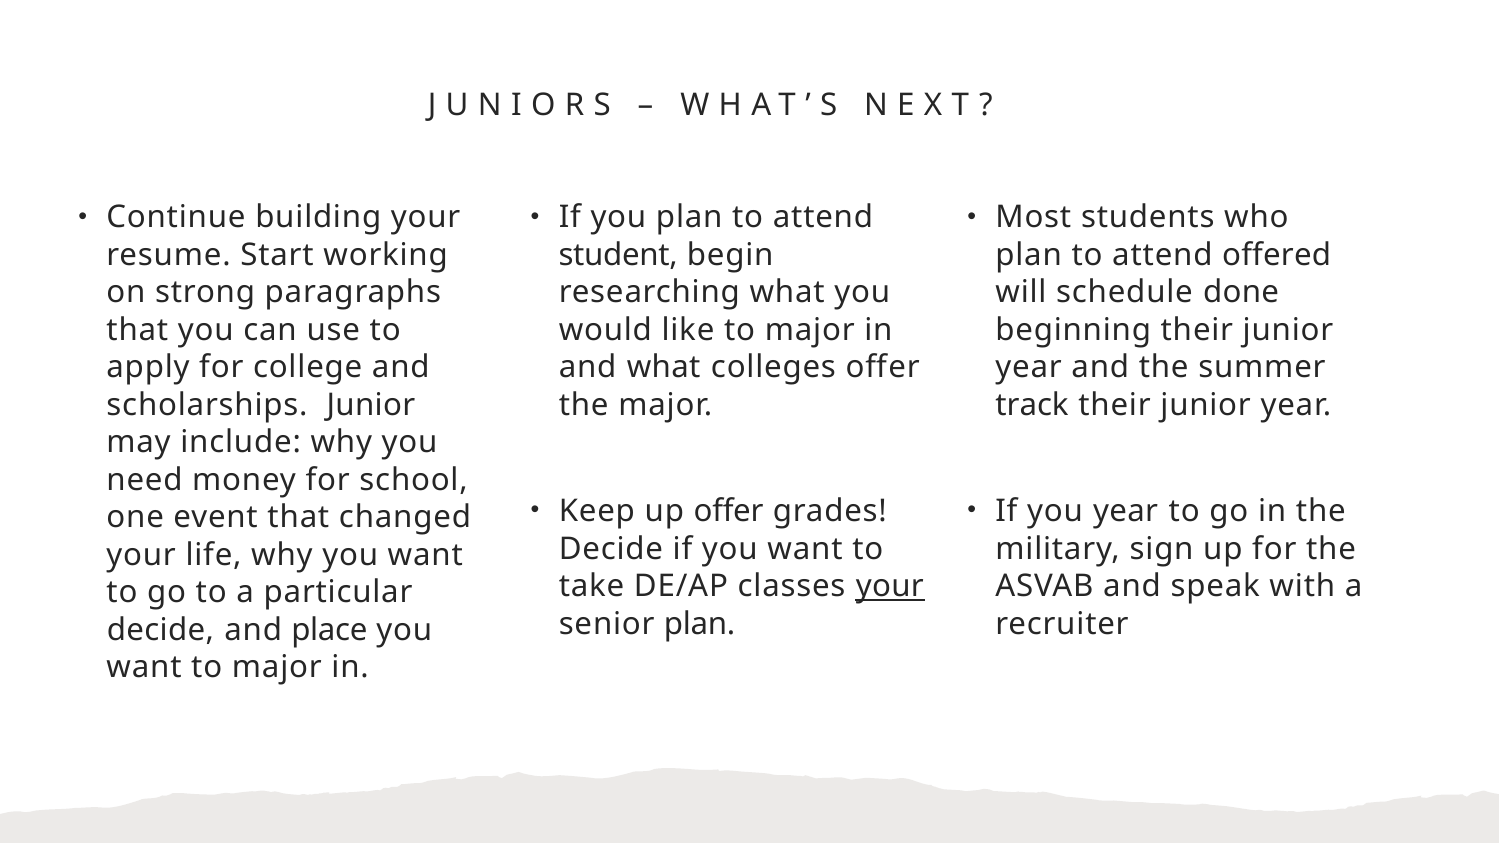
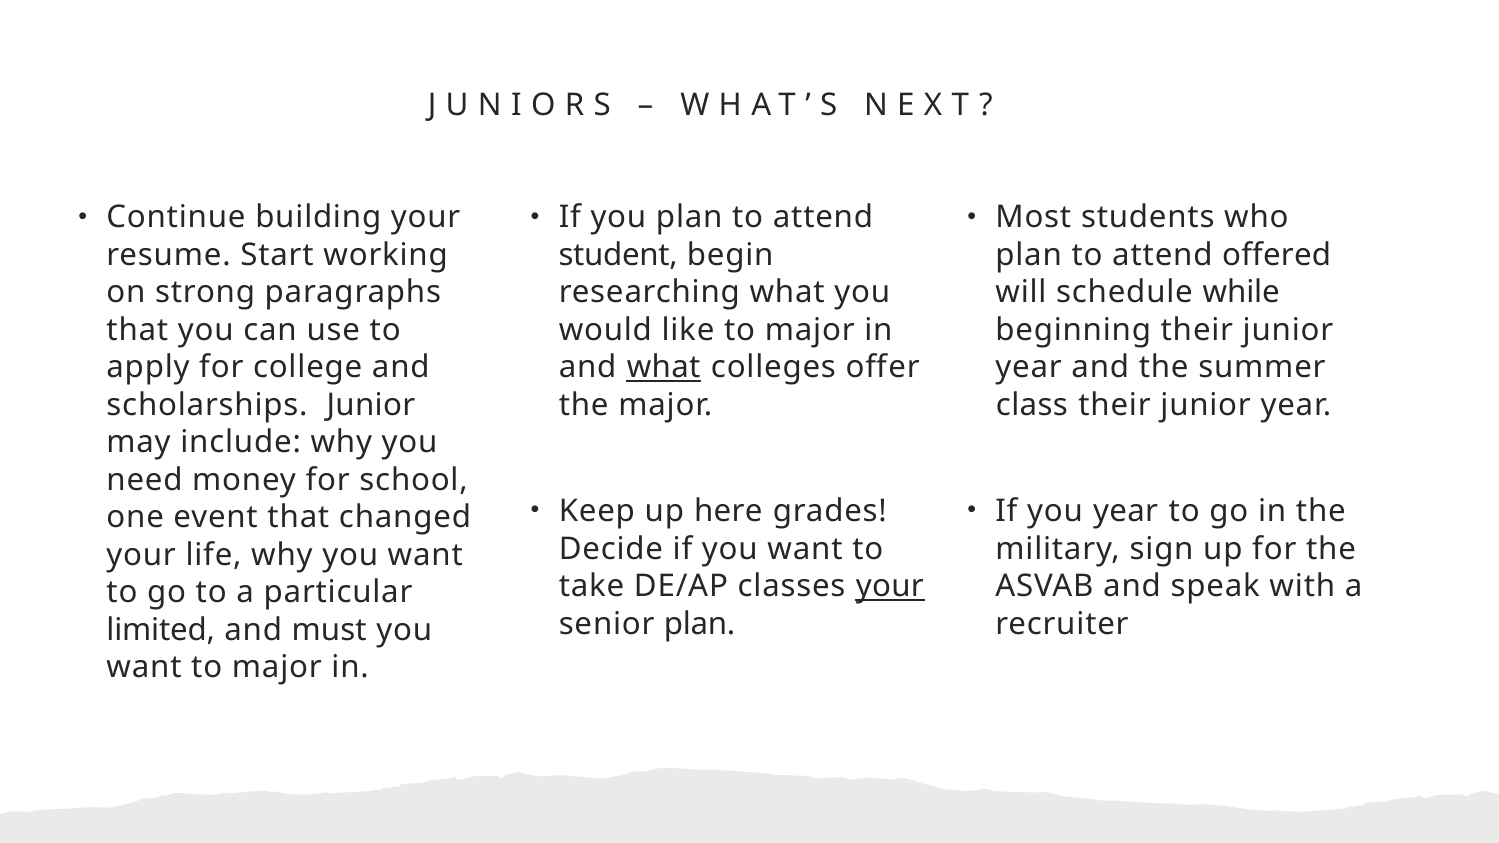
done: done -> while (1241, 293)
what underline: none -> present (664, 368)
track: track -> class (1032, 405)
up offer: offer -> here (728, 511)
decide: decide -> limited (161, 630)
place: place -> must (329, 630)
